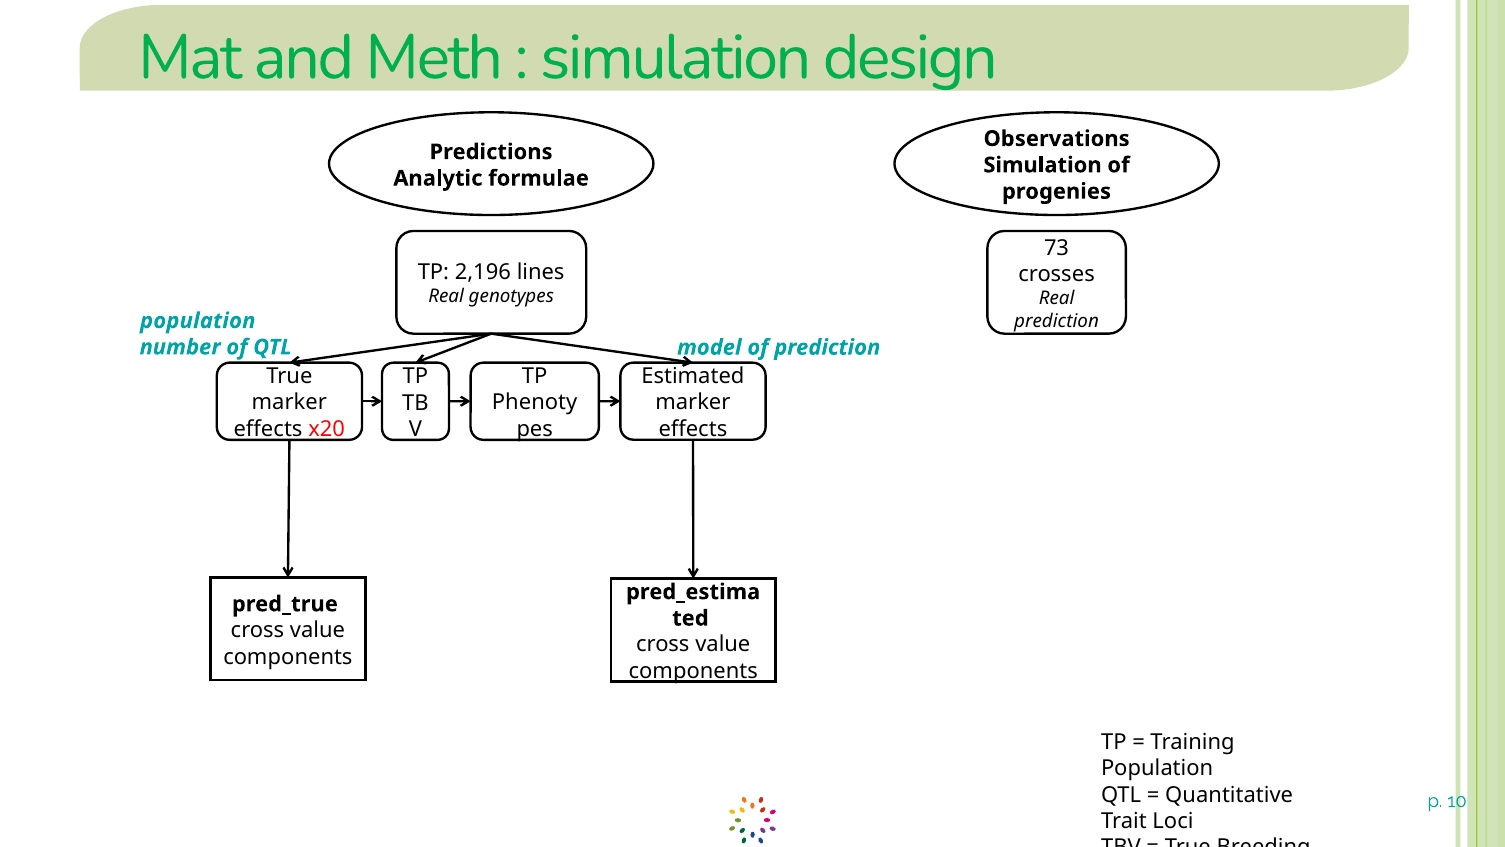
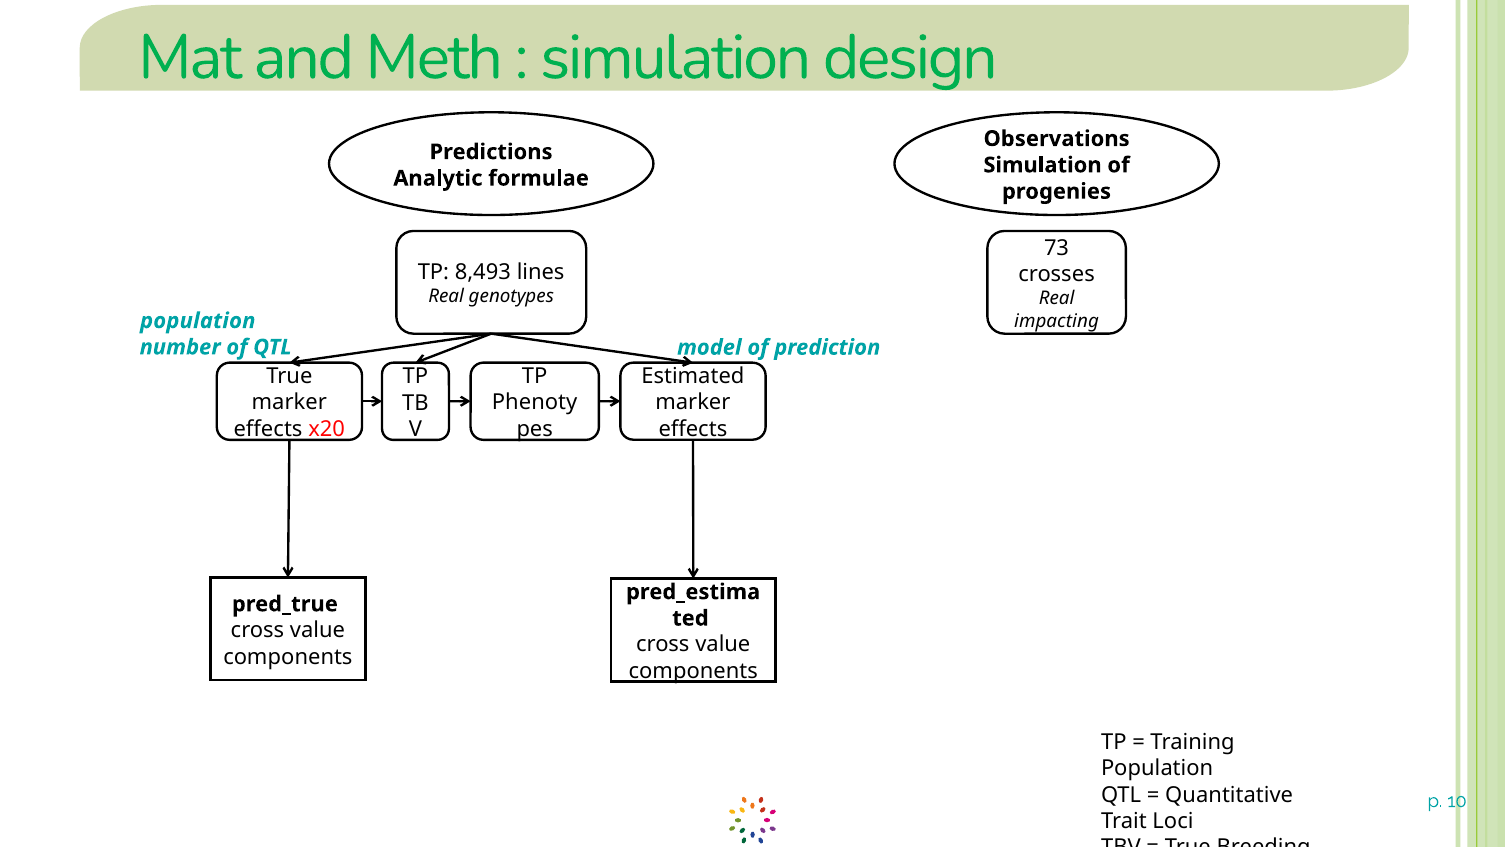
2,196: 2,196 -> 8,493 (483, 272)
prediction: prediction -> impacting (1056, 321)
